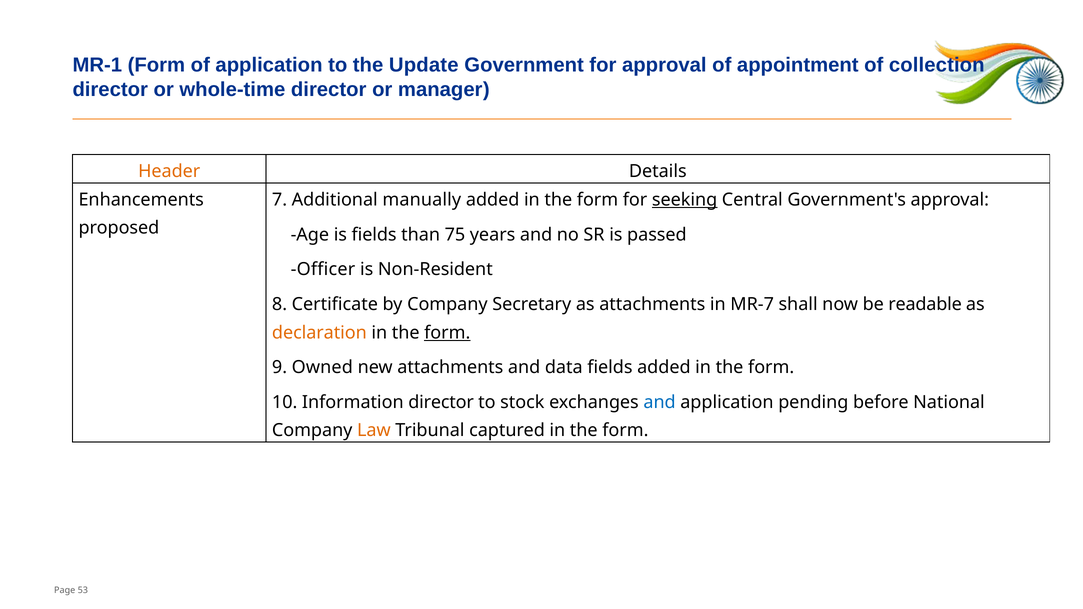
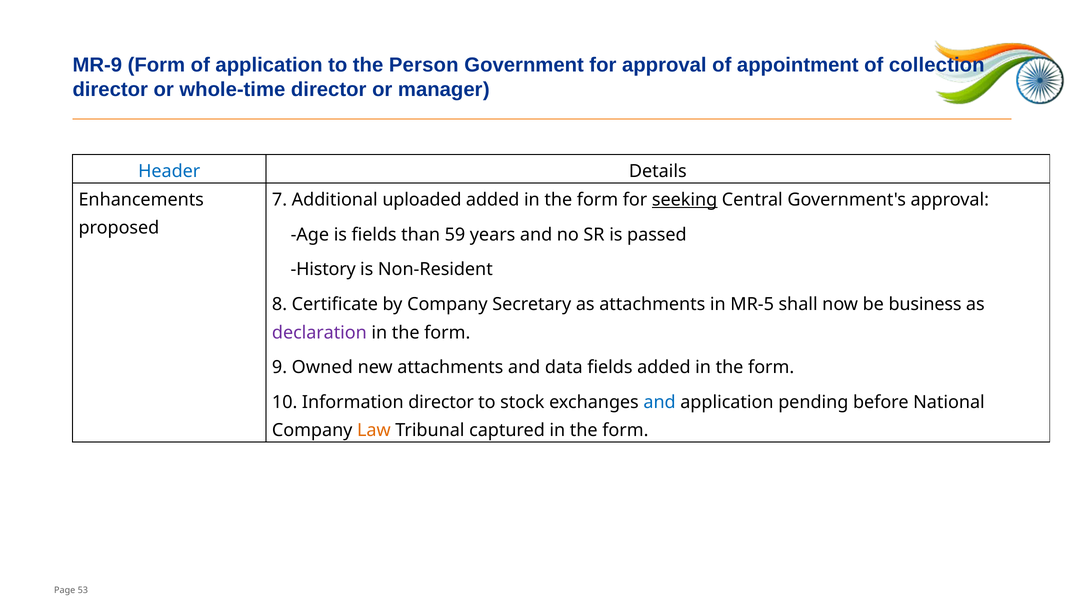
MR-1: MR-1 -> MR-9 (97, 65)
Update: Update -> Person (424, 65)
Header colour: orange -> blue (169, 172)
manually: manually -> uploaded (422, 200)
75: 75 -> 59 (455, 235)
Officer: Officer -> History (323, 269)
MR-7: MR-7 -> MR-5 (752, 304)
readable: readable -> business (925, 304)
declaration colour: orange -> purple (319, 332)
form underline: present -> none (447, 332)
